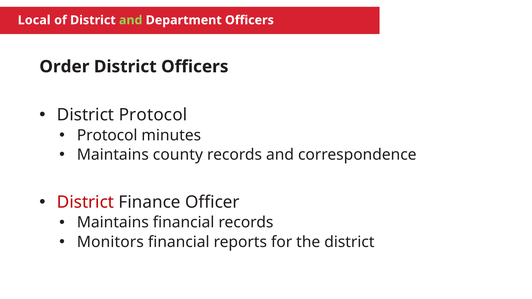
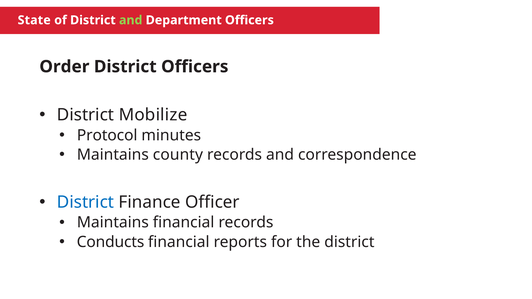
Local: Local -> State (34, 20)
District Protocol: Protocol -> Mobilize (153, 115)
District colour: red -> blue (86, 202)
Monitors: Monitors -> Conducts (110, 242)
